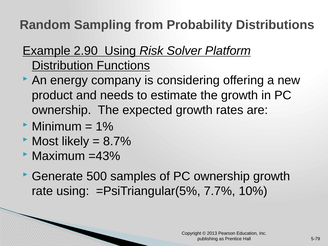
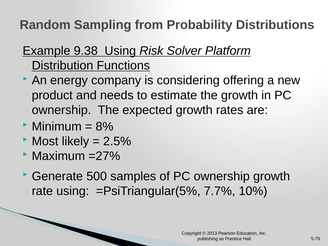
2.90: 2.90 -> 9.38 (86, 51)
1%: 1% -> 8% (105, 127)
8.7%: 8.7% -> 2.5% (117, 141)
=43%: =43% -> =27% (104, 156)
